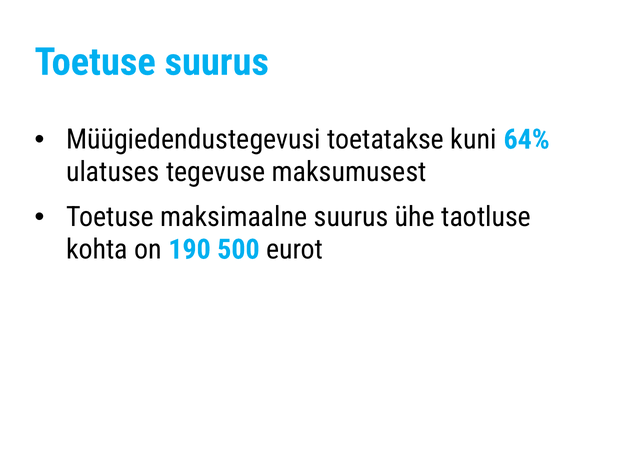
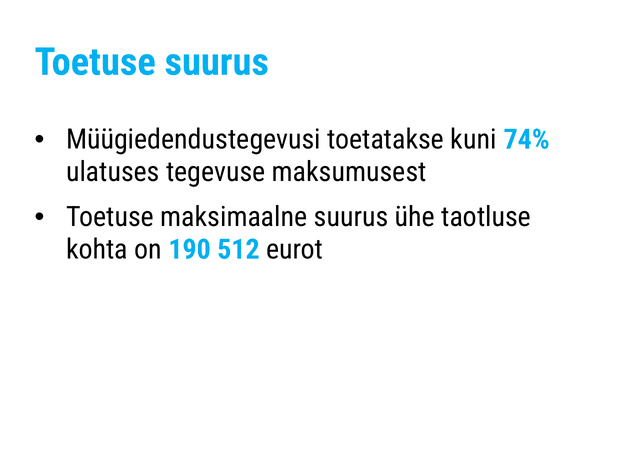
64%: 64% -> 74% (527, 139)
500: 500 -> 512 (238, 249)
